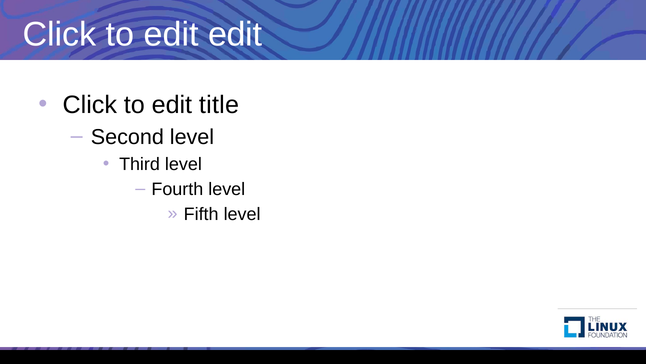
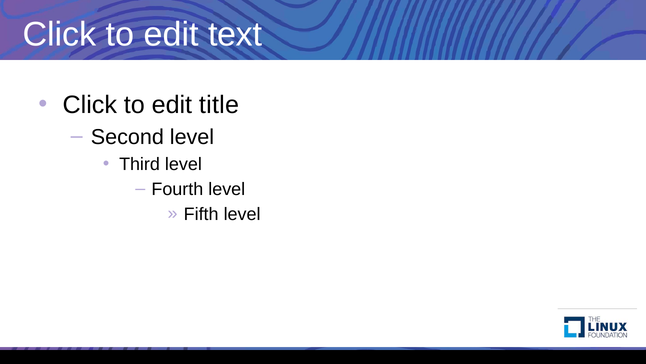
edit edit: edit -> text (235, 35)
